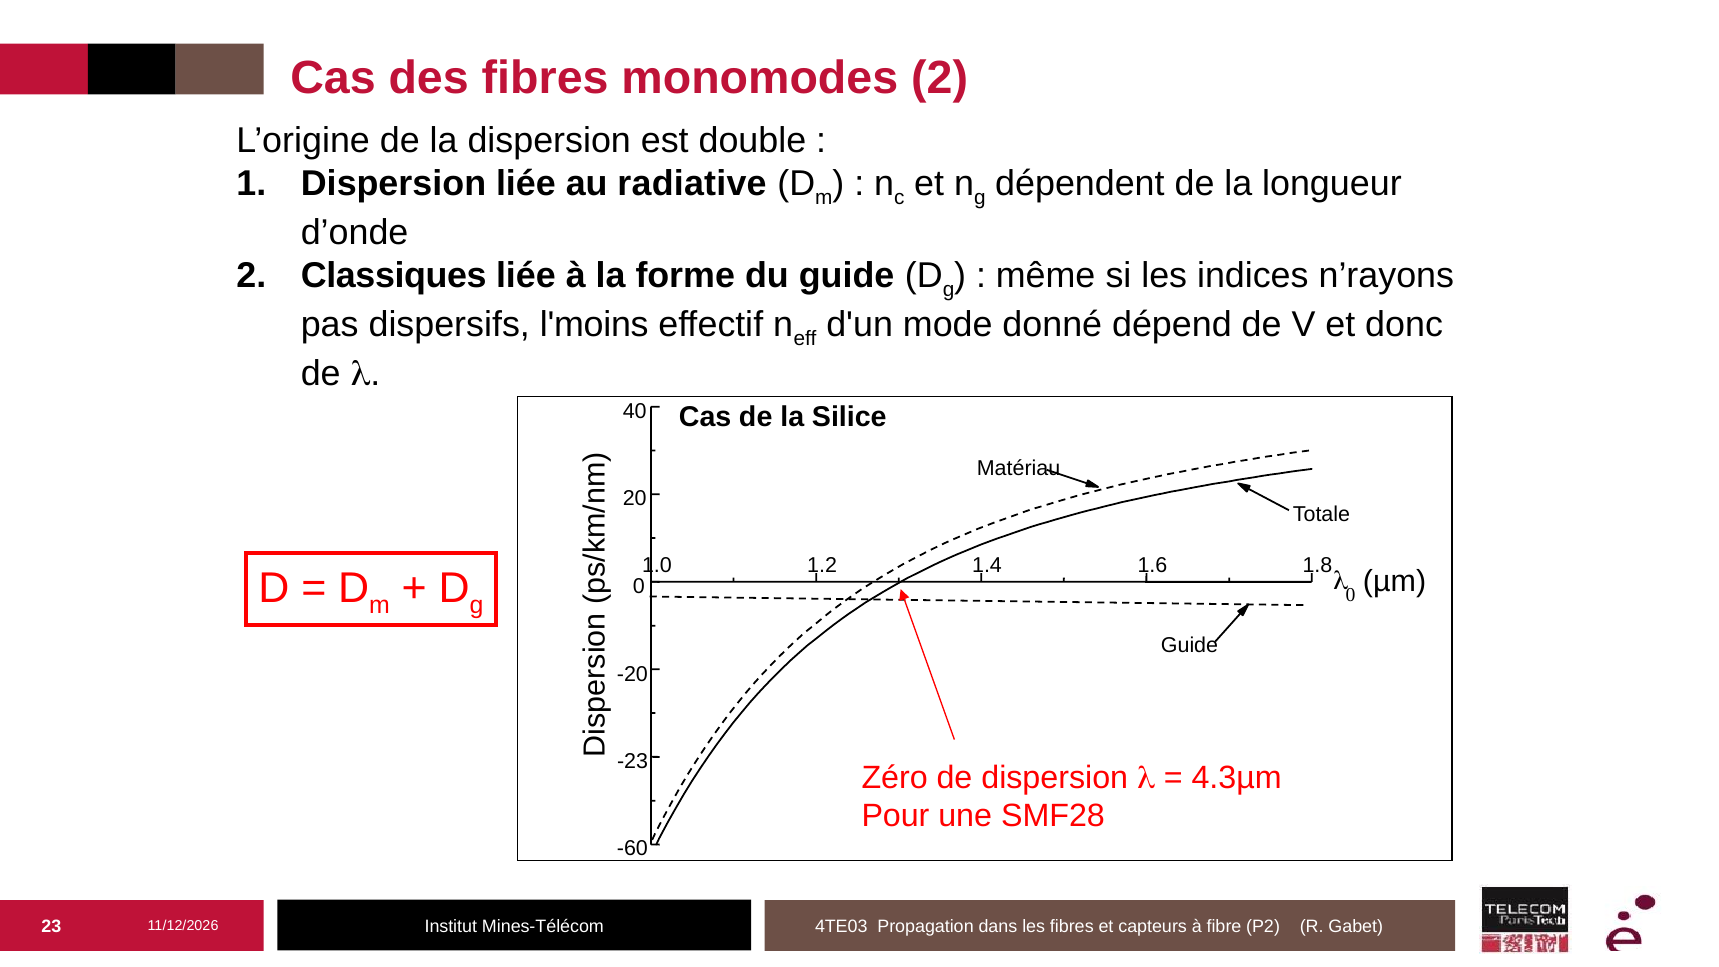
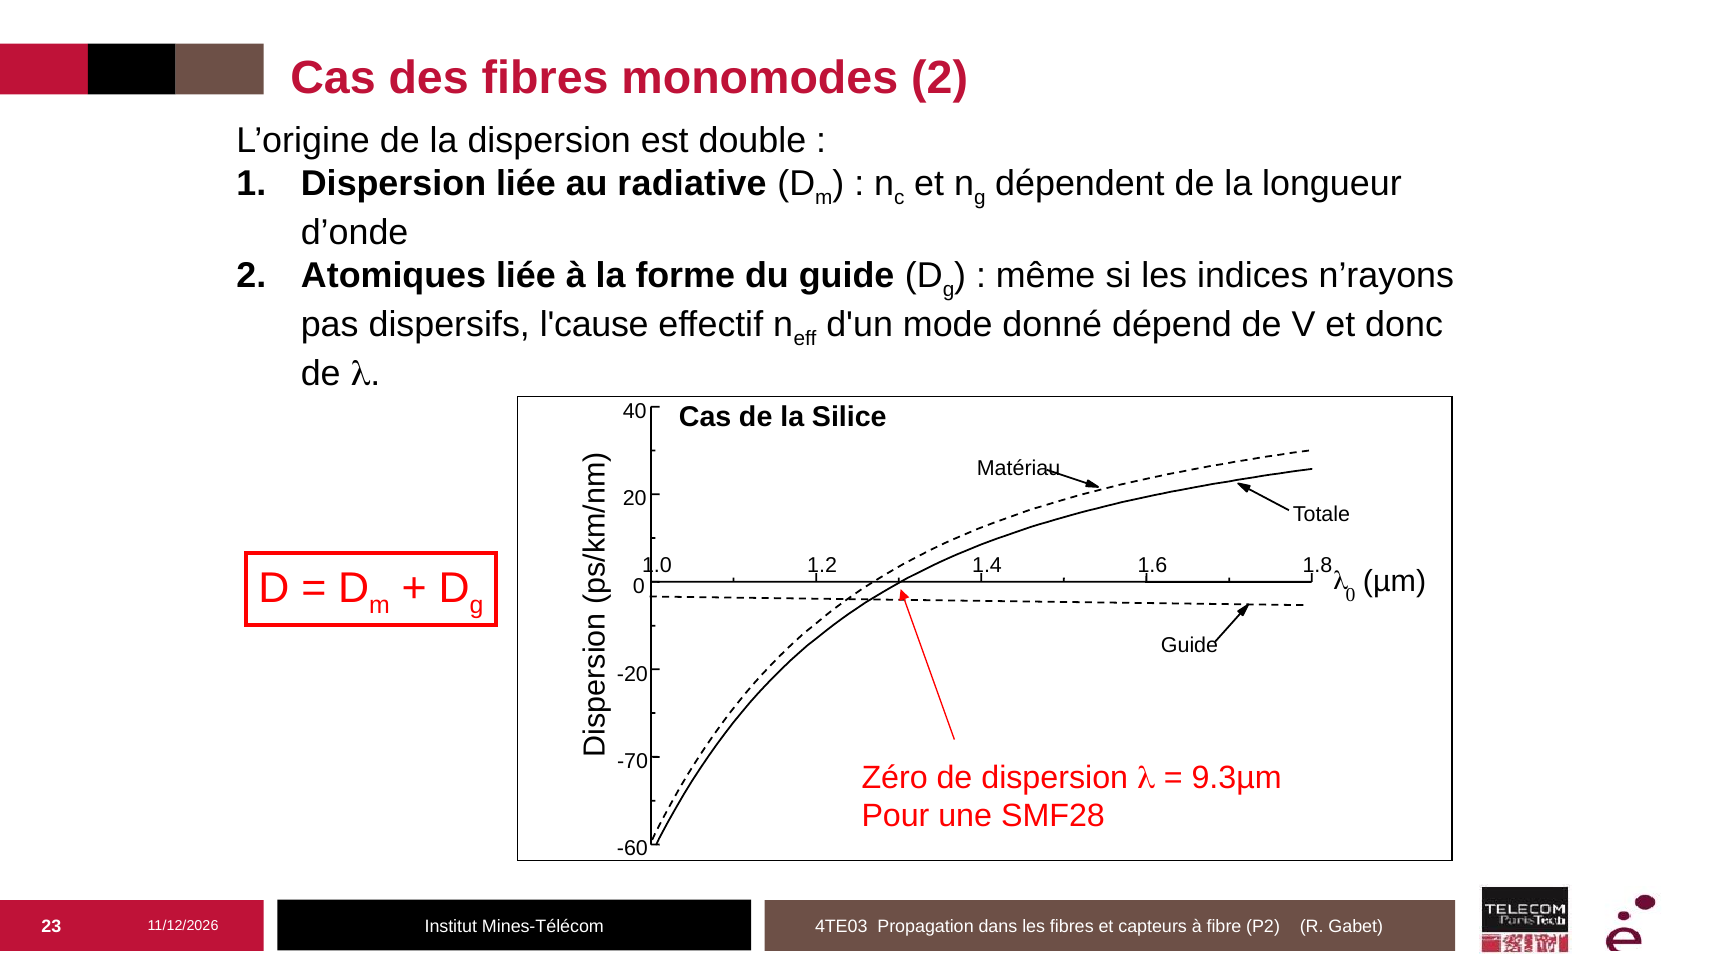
Classiques: Classiques -> Atomiques (394, 276)
l'moins: l'moins -> l'cause (594, 325)
-23: -23 -> -70 (633, 762)
4.3µm: 4.3µm -> 9.3µm (1237, 777)
